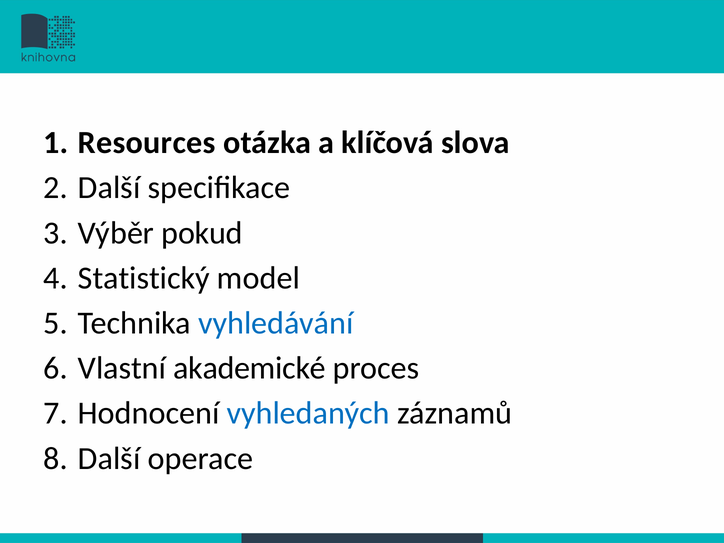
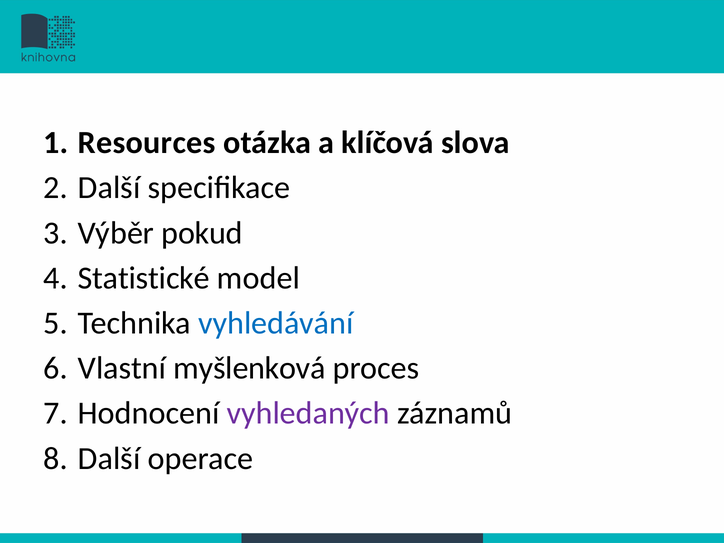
Statistický: Statistický -> Statistické (144, 278)
akademické: akademické -> myšlenková (250, 368)
vyhledaných colour: blue -> purple (308, 413)
